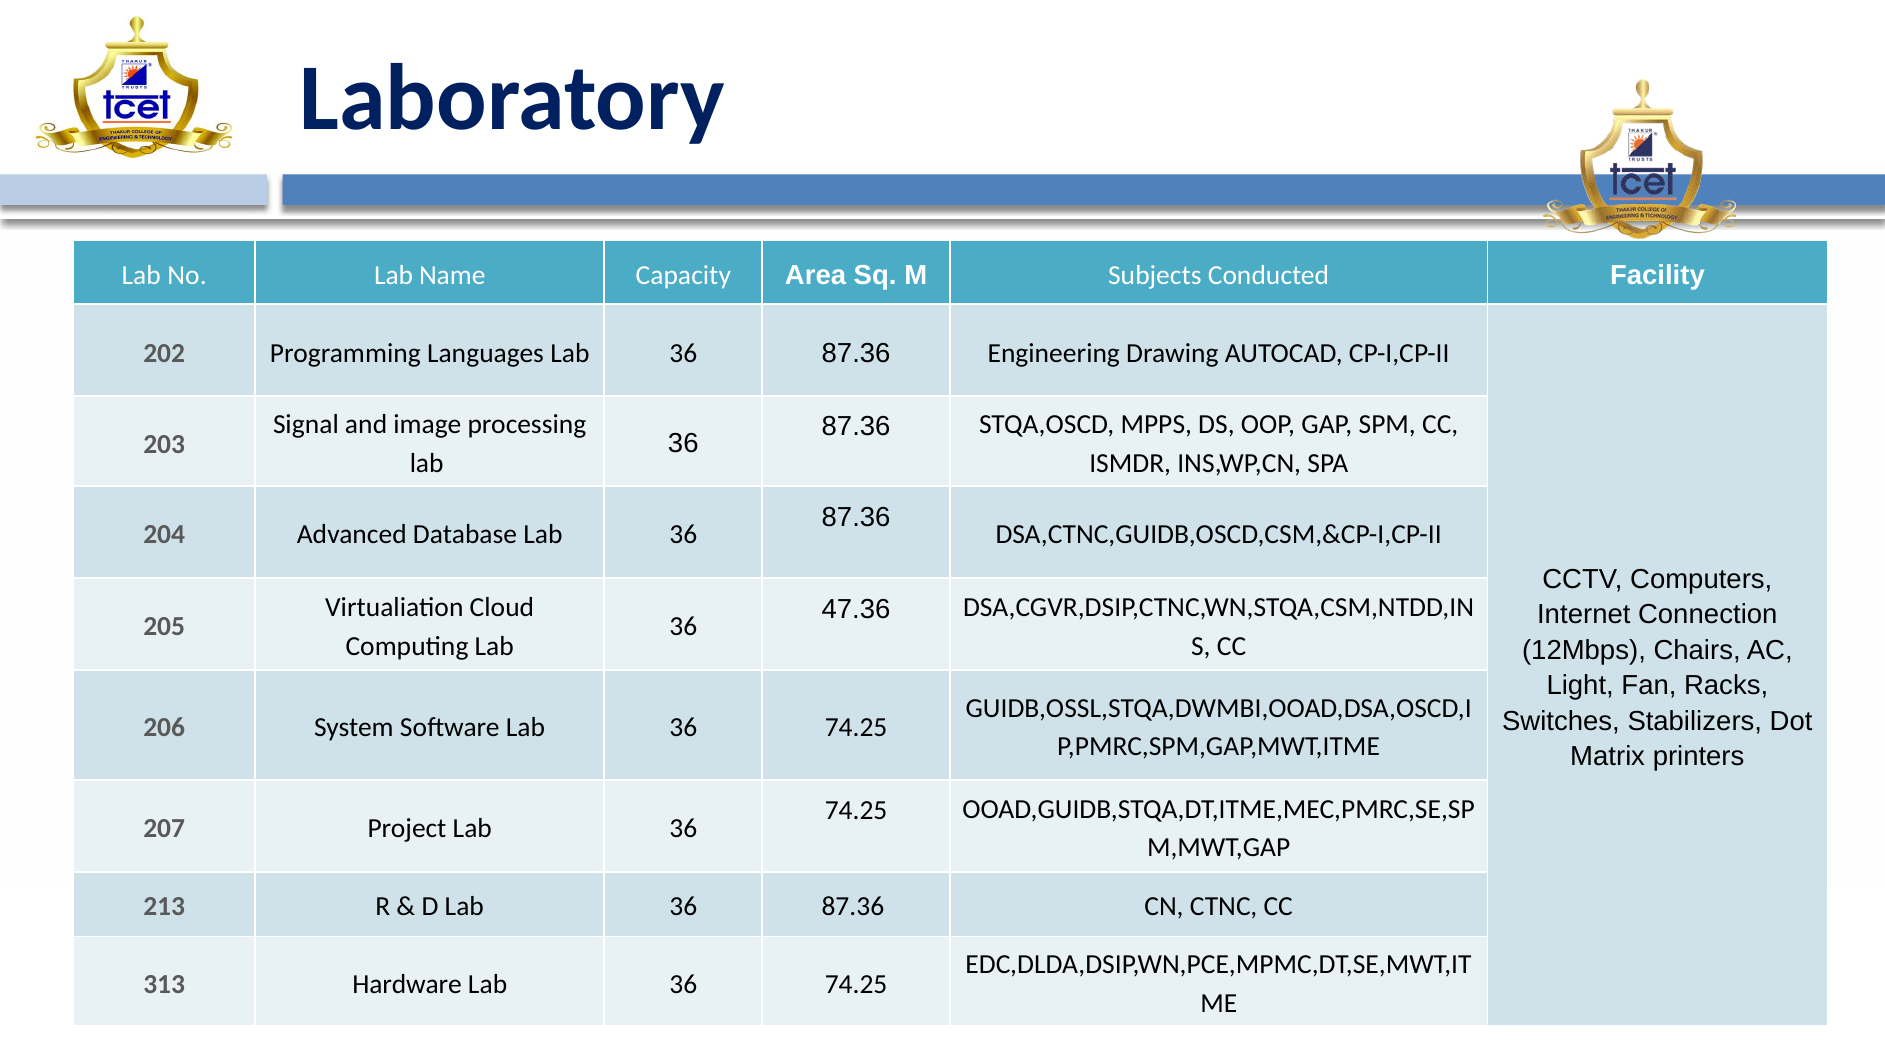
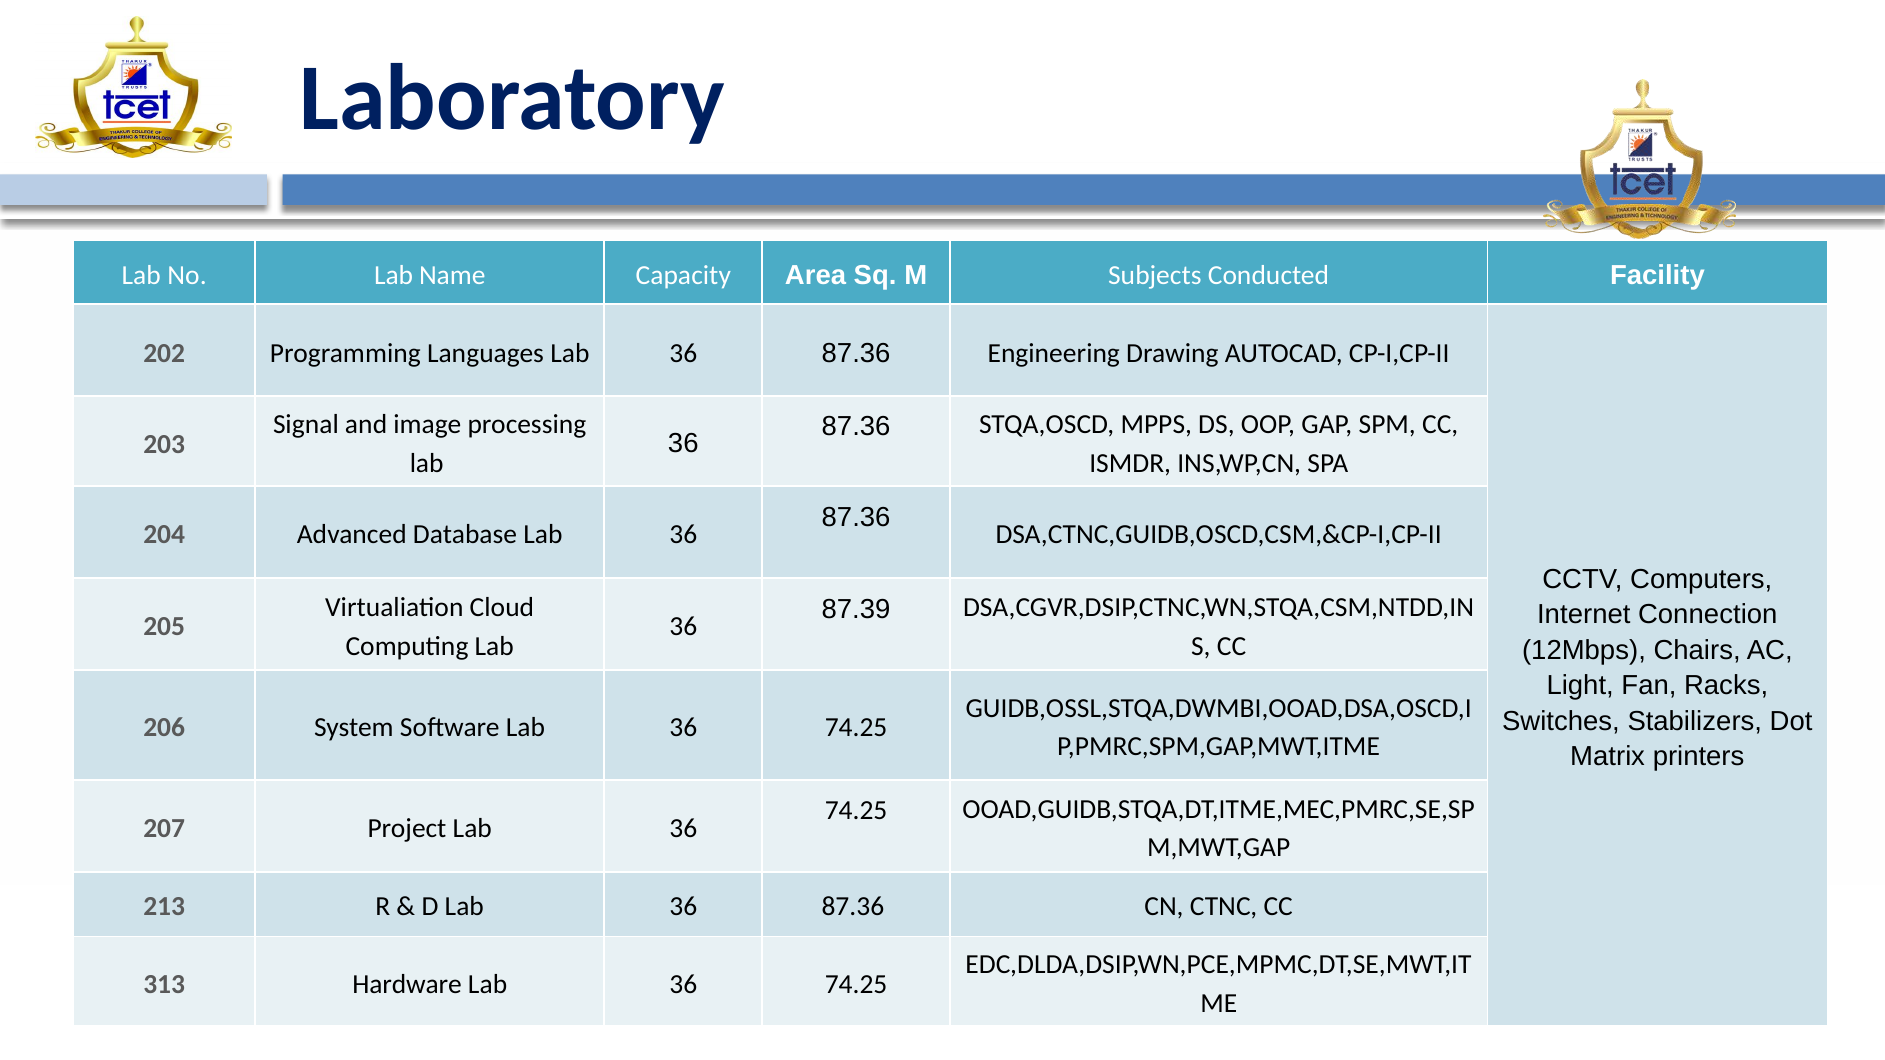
47.36: 47.36 -> 87.39 (856, 609)
